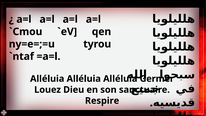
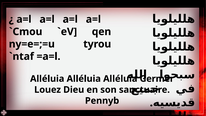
Respire: Respire -> Pennyb (102, 101)
